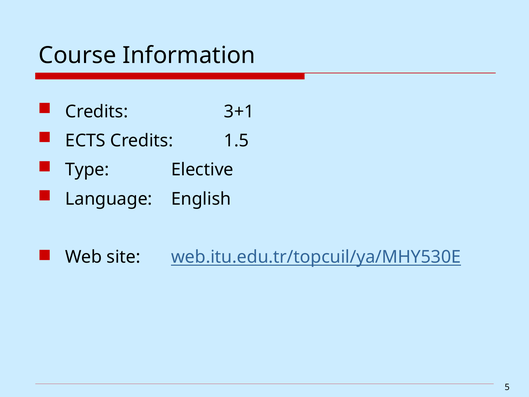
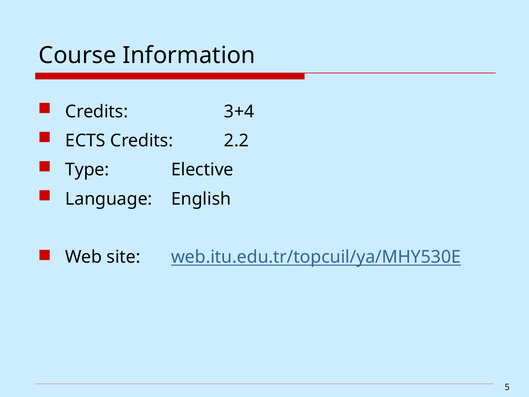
3+1: 3+1 -> 3+4 (239, 111)
1.5: 1.5 -> 2.2 (236, 141)
